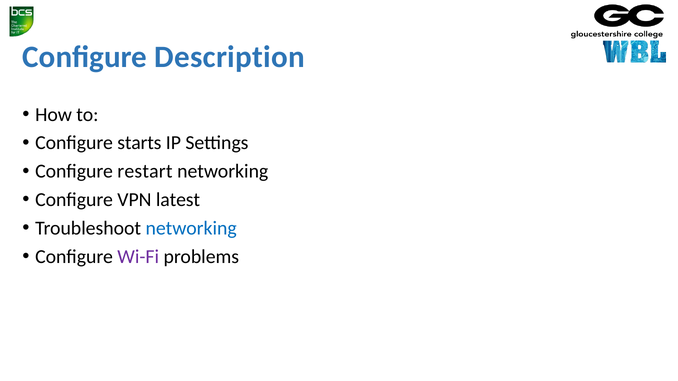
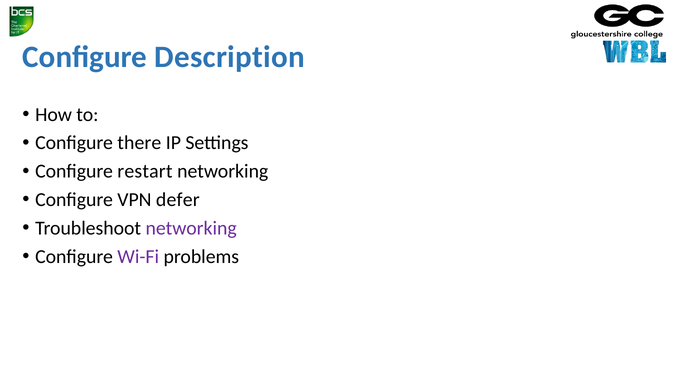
starts: starts -> there (139, 143)
latest: latest -> defer (178, 200)
networking colour: blue -> purple (191, 228)
